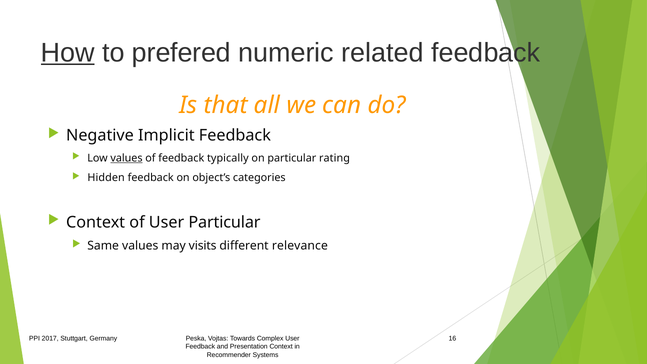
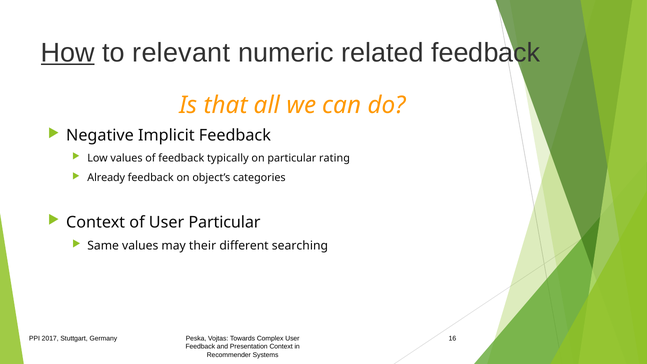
prefered: prefered -> relevant (181, 53)
values underline: present -> none (127, 158)
Hidden: Hidden -> Already (106, 178)
visits: visits -> their (203, 246)
relevance: relevance -> searching (300, 246)
